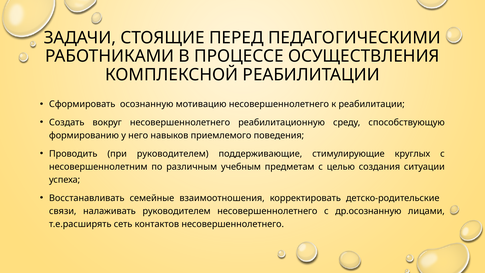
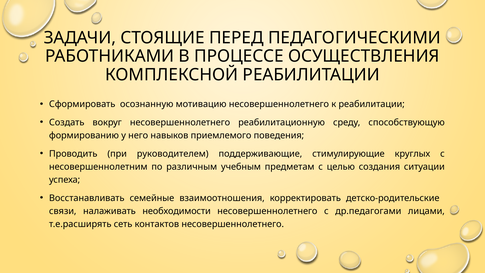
налаживать руководителем: руководителем -> необходимости (177, 211)
др.осознанную: др.осознанную -> др.педагогами (368, 211)
